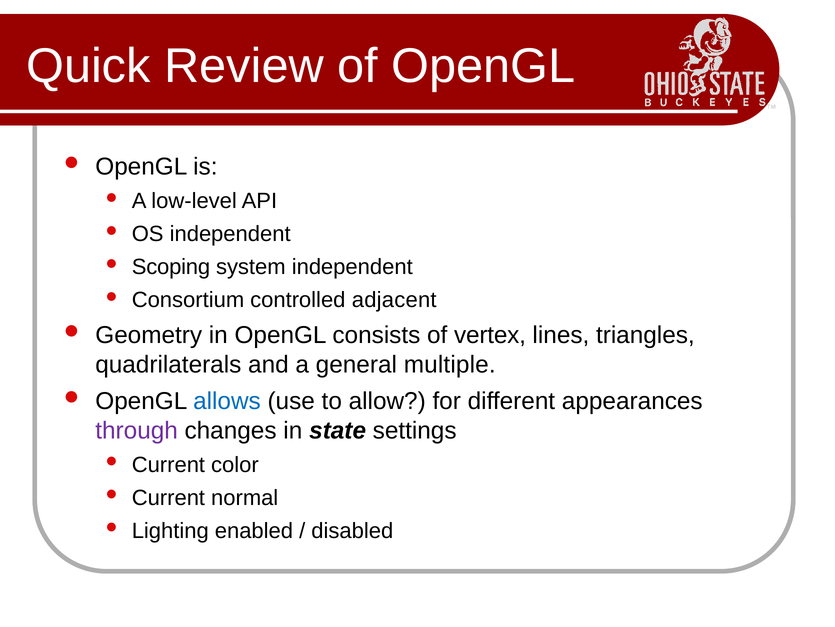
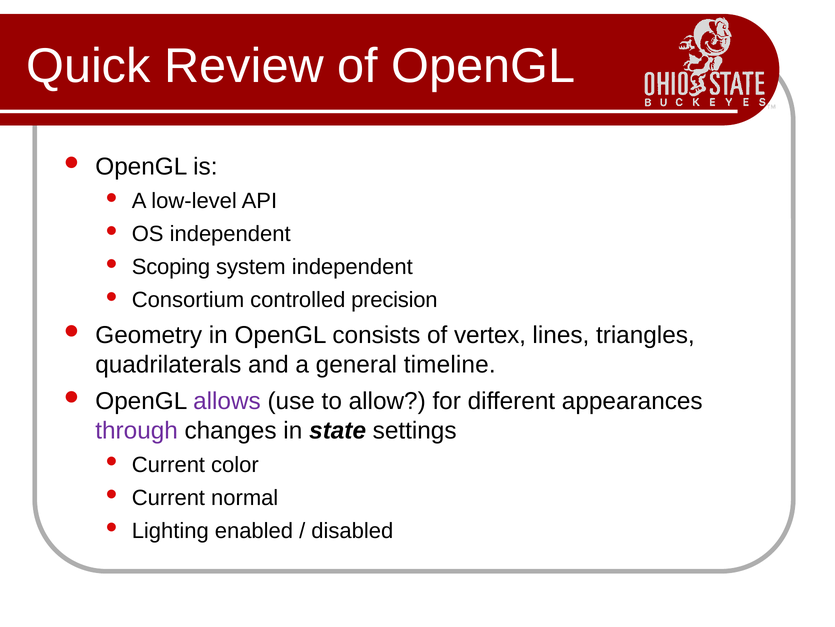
adjacent: adjacent -> precision (394, 300)
multiple: multiple -> timeline (450, 364)
allows colour: blue -> purple (227, 401)
